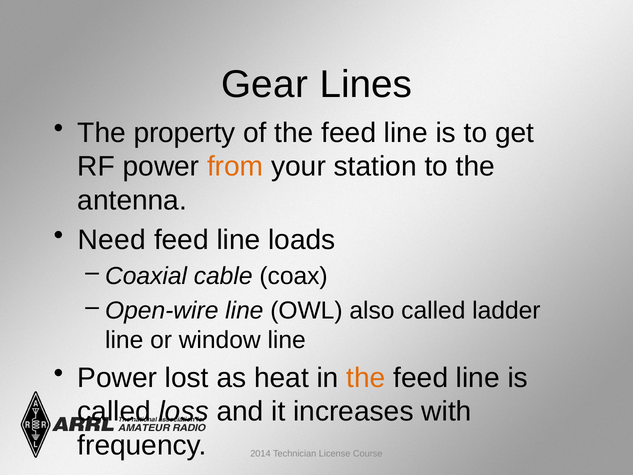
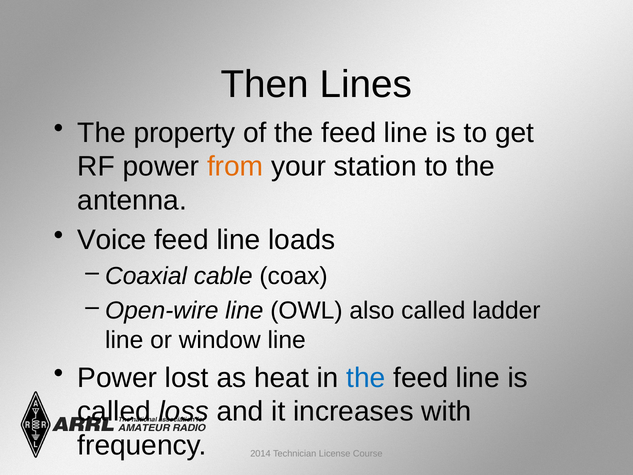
Gear: Gear -> Then (265, 84)
Need: Need -> Voice (112, 240)
the colour: orange -> blue (366, 378)
